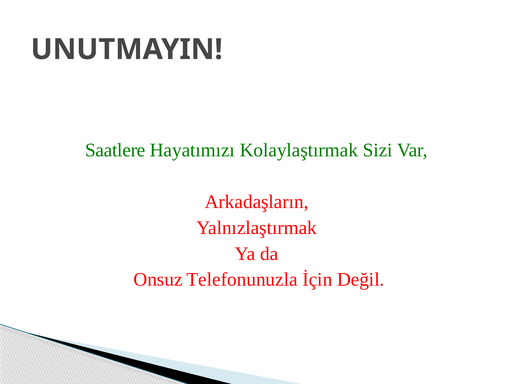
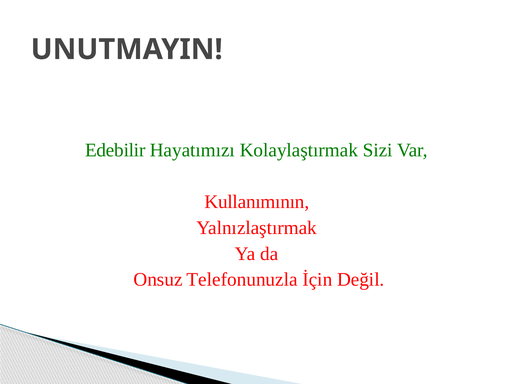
Saatlere: Saatlere -> Edebilir (115, 150)
Arkadaşların: Arkadaşların -> Kullanımının (257, 202)
